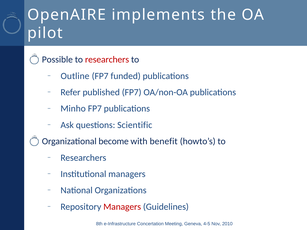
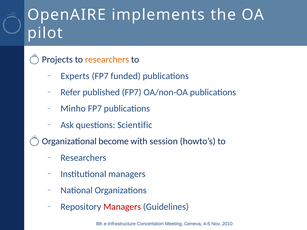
Possible: Possible -> Projects (57, 60)
researchers colour: red -> orange (107, 60)
Outline: Outline -> Experts (75, 76)
benefit: benefit -> session (164, 141)
